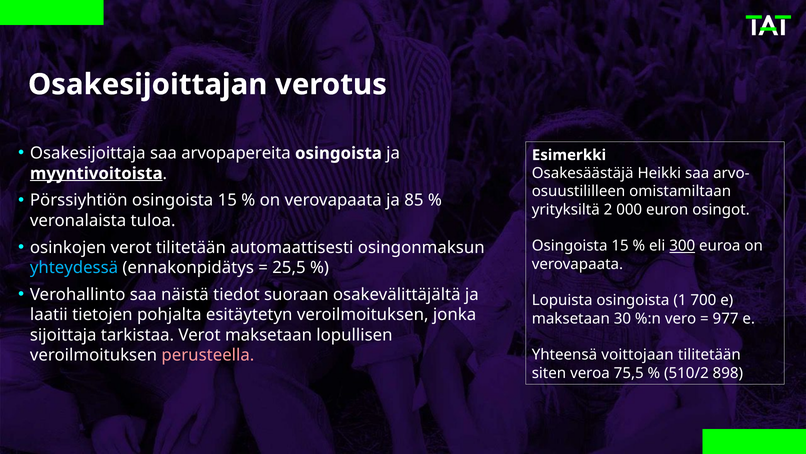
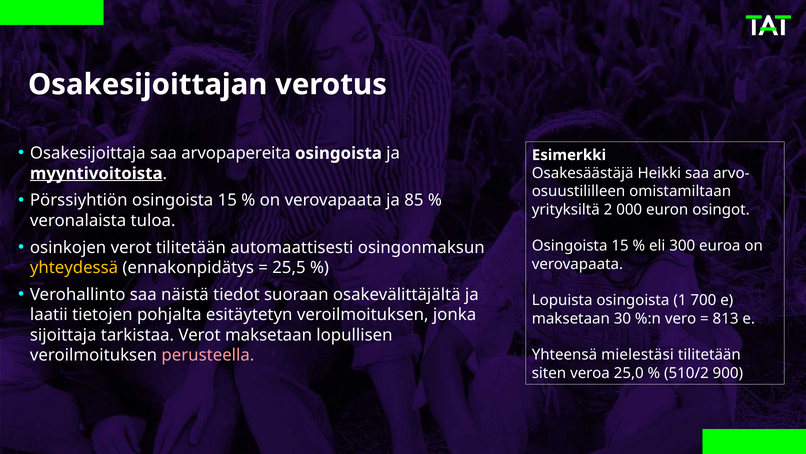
300 underline: present -> none (682, 246)
yhteydessä colour: light blue -> yellow (74, 267)
977: 977 -> 813 (726, 318)
voittojaan: voittojaan -> mielestäsi (637, 354)
75,5: 75,5 -> 25,0 (629, 373)
898: 898 -> 900 (728, 373)
